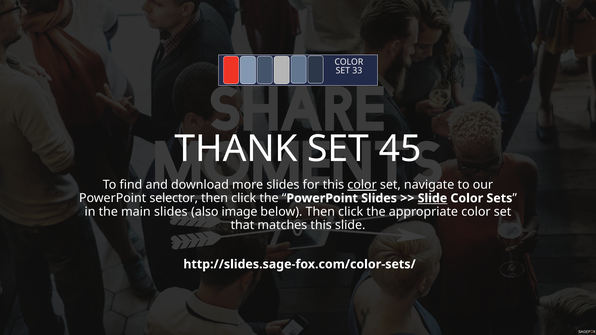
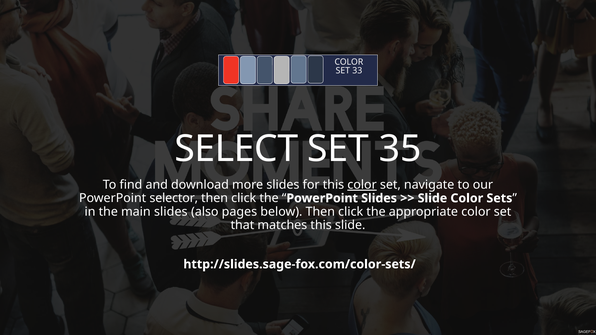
THANK: THANK -> SELECT (236, 149)
45: 45 -> 35 (400, 149)
Slide underline: present -> none (432, 198)
image: image -> pages (239, 212)
